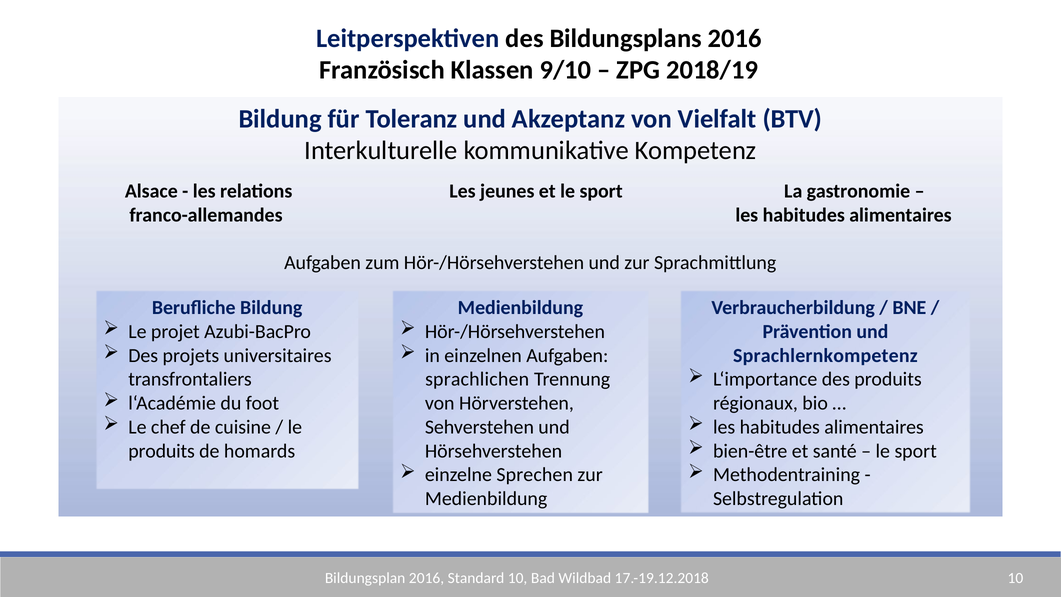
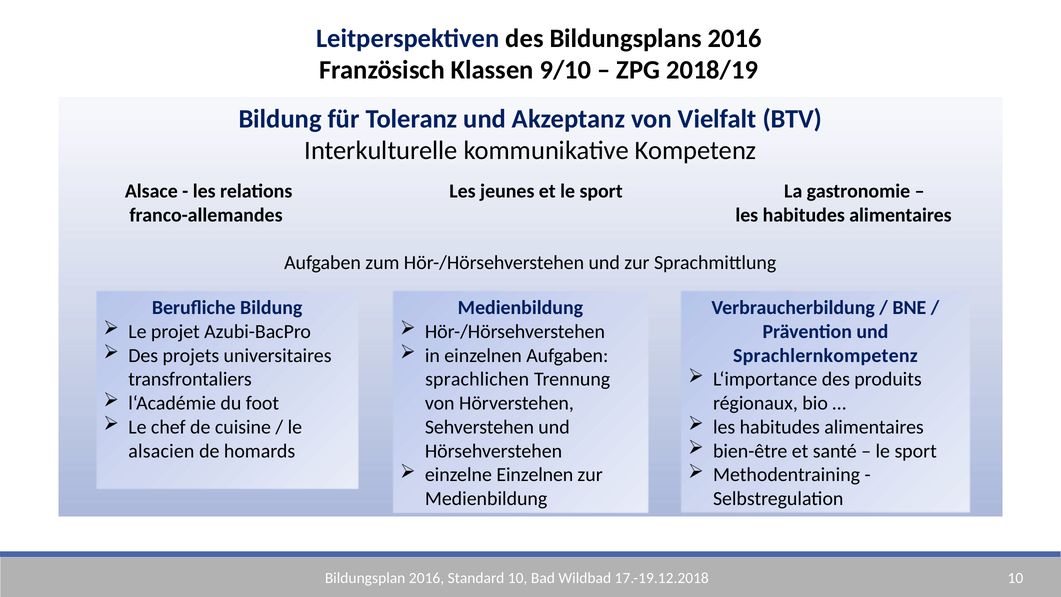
produits: produits -> alsacien (161, 451)
einzelne Sprechen: Sprechen -> Einzelnen (535, 475)
